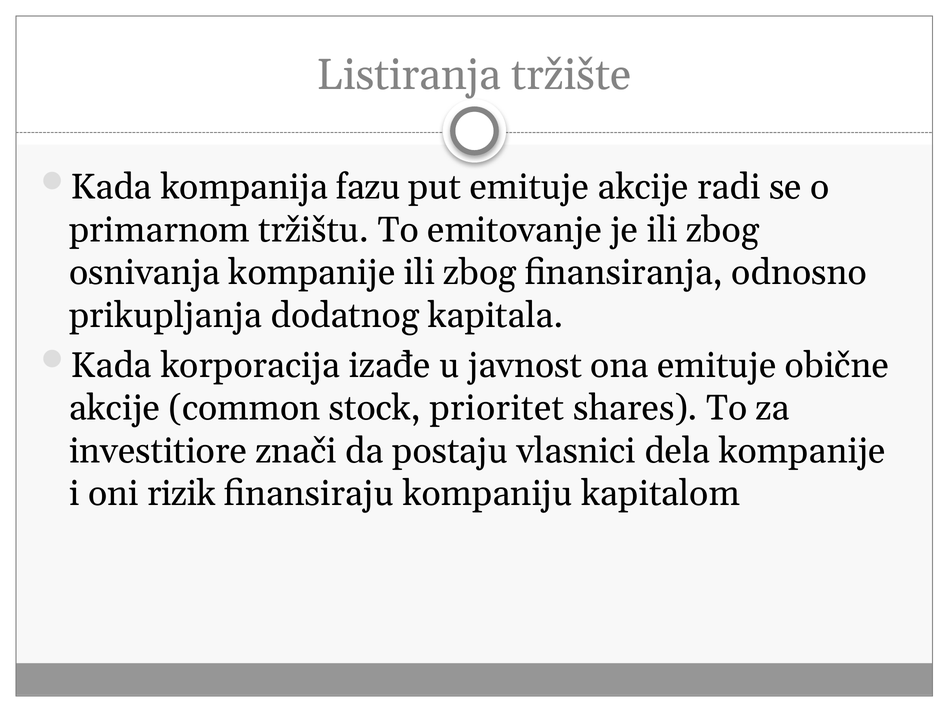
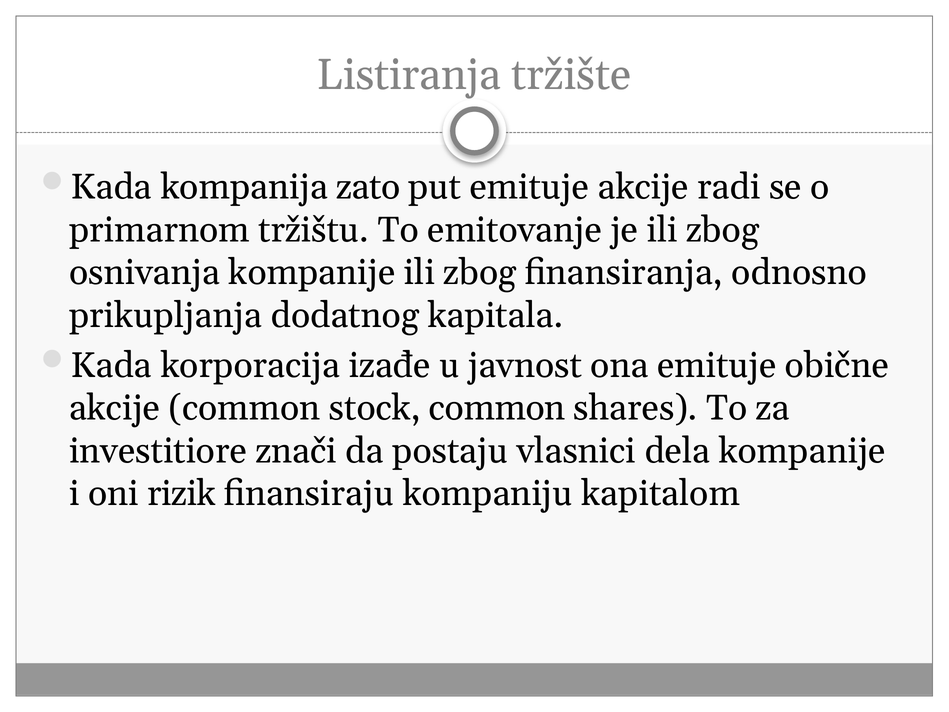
fazu: fazu -> zato (368, 187)
stock prioritet: prioritet -> common (497, 408)
